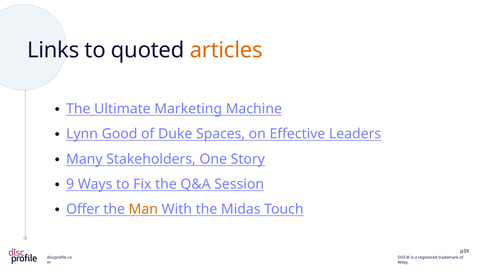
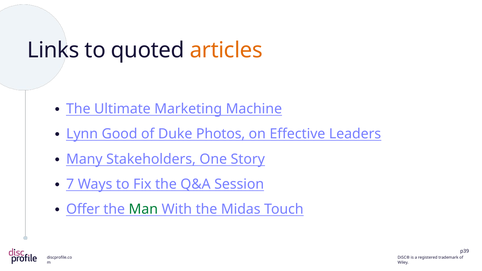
Spaces: Spaces -> Photos (221, 134)
9: 9 -> 7 (70, 184)
Man colour: orange -> green (143, 209)
